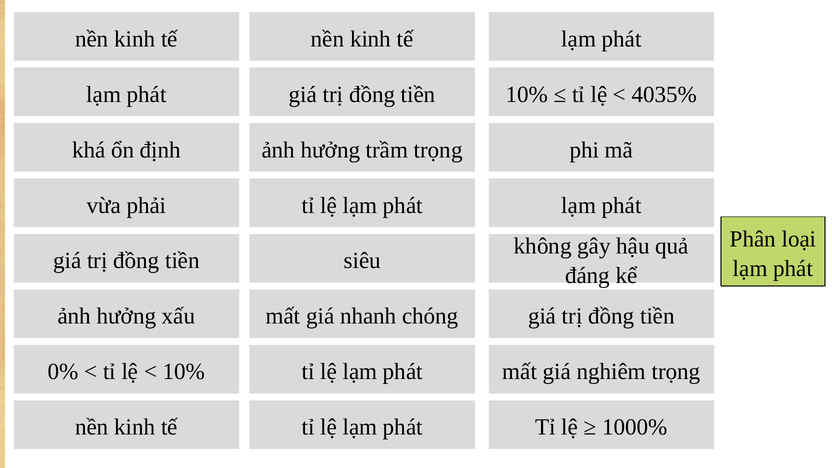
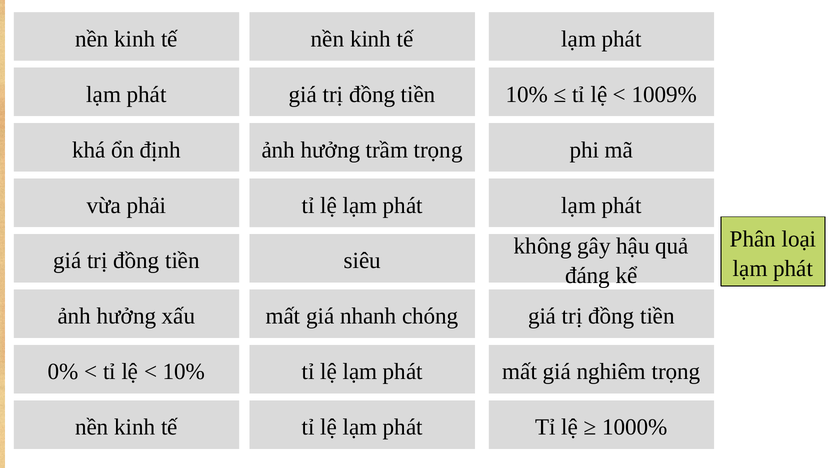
4035%: 4035% -> 1009% (664, 94)
